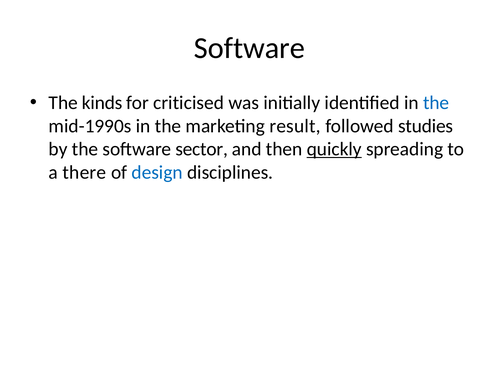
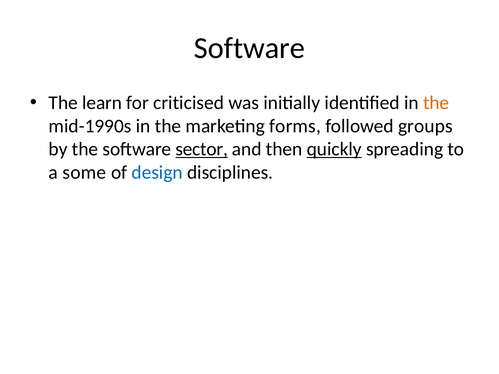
kinds: kinds -> learn (102, 103)
the colour: blue -> orange (436, 103)
result: result -> forms (295, 126)
studies: studies -> groups (425, 126)
sector underline: none -> present (202, 149)
there: there -> some (84, 173)
